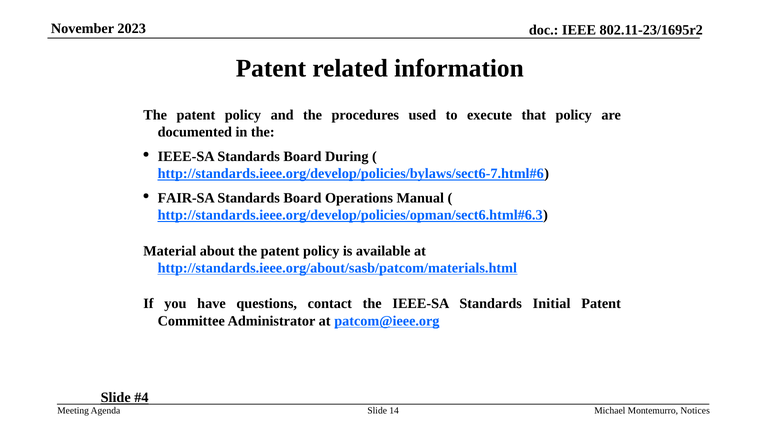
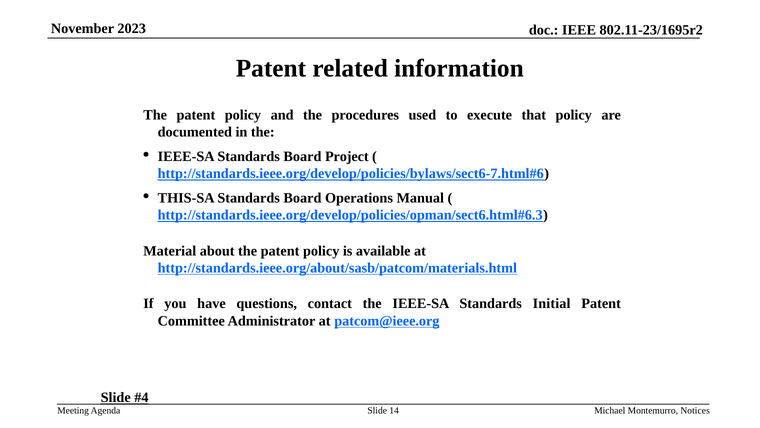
During: During -> Project (347, 156)
FAIR-SA: FAIR-SA -> THIS-SA (186, 198)
